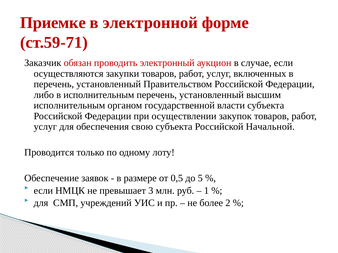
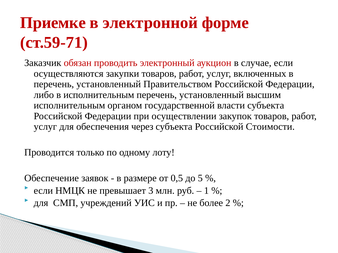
свою: свою -> через (142, 127)
Начальной: Начальной -> Стоимости (270, 127)
